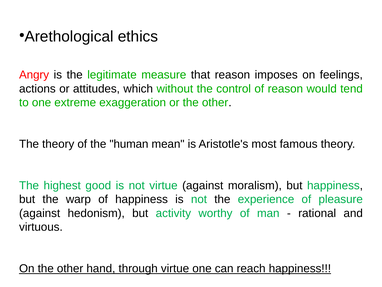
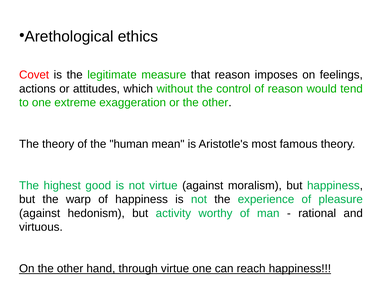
Angry: Angry -> Covet (34, 75)
